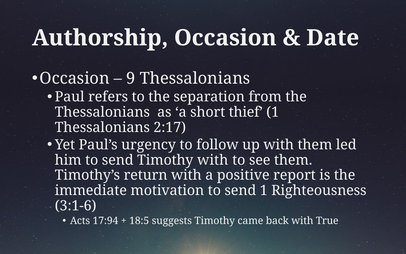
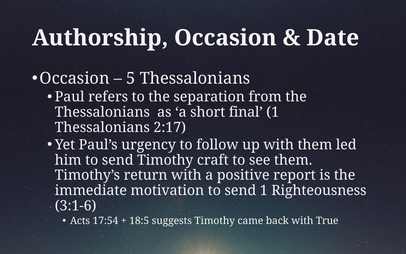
9: 9 -> 5 (131, 78)
thief: thief -> final (246, 112)
Timothy with: with -> craft (213, 160)
17:94: 17:94 -> 17:54 (106, 221)
